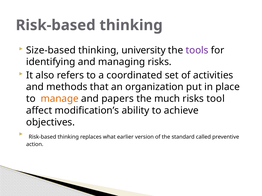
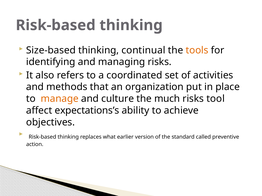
university: university -> continual (143, 50)
tools colour: purple -> orange (197, 50)
papers: papers -> culture (118, 99)
modification’s: modification’s -> expectations’s (87, 111)
